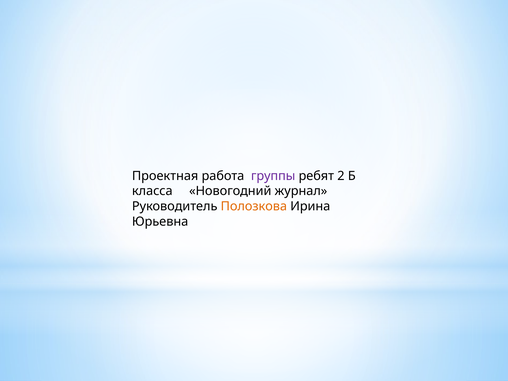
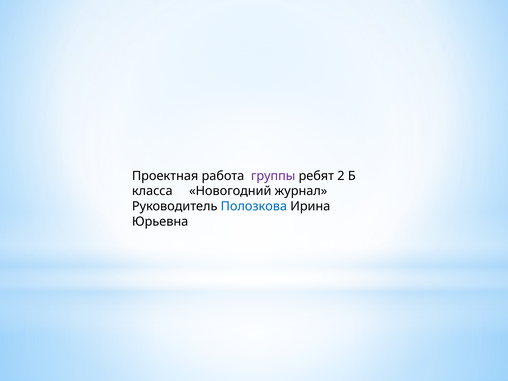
Полозкова colour: orange -> blue (254, 206)
